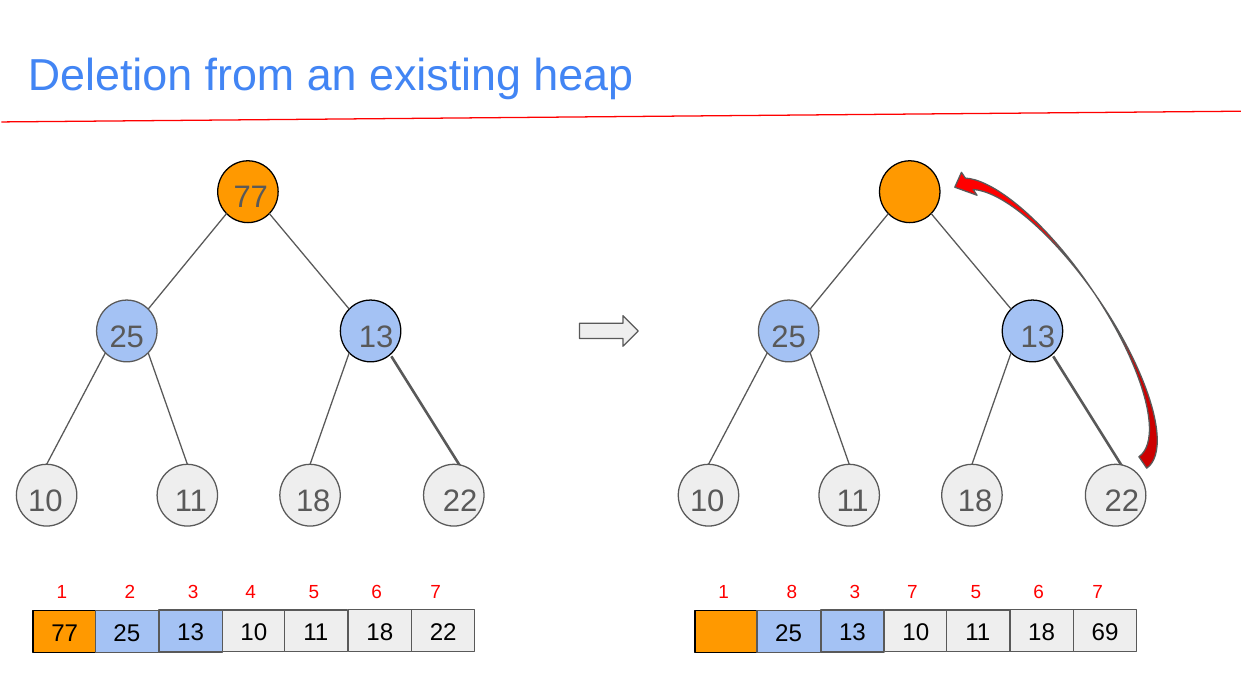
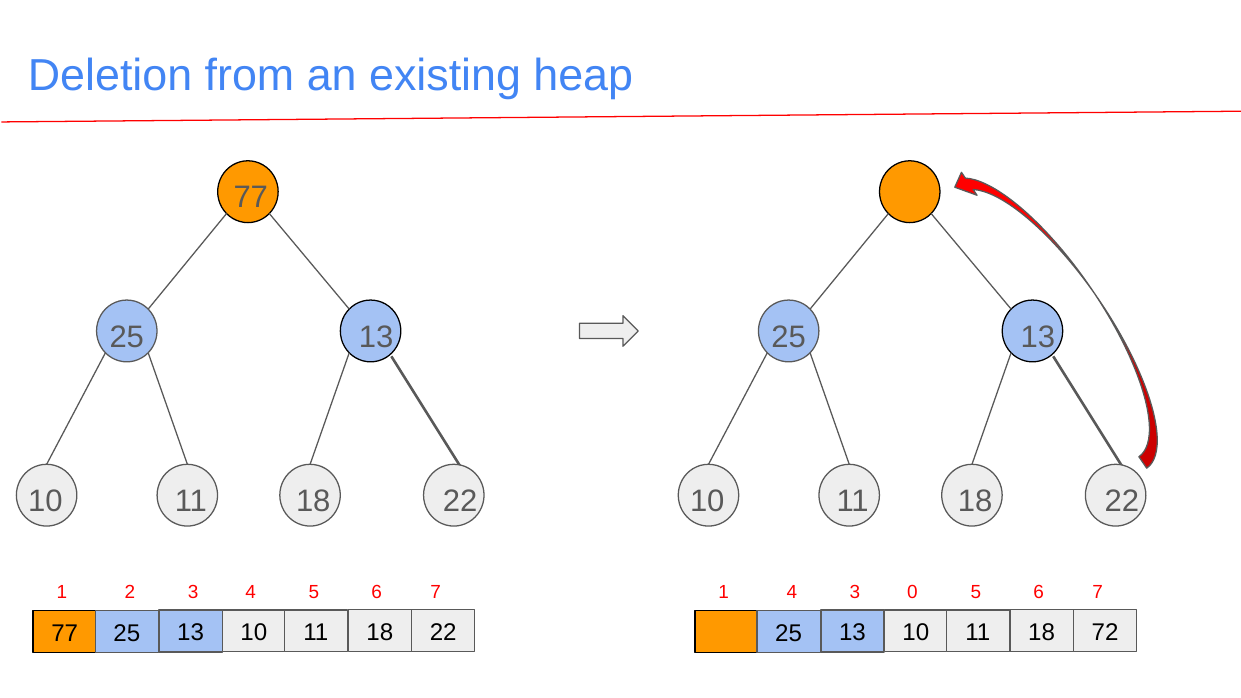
1 8: 8 -> 4 (792, 592)
3 7: 7 -> 0 (912, 593)
69: 69 -> 72 (1105, 632)
